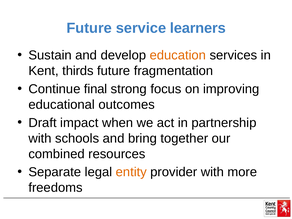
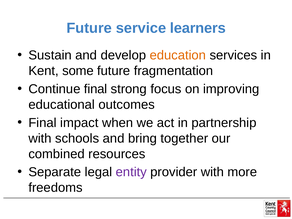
thirds: thirds -> some (78, 71)
Draft: Draft -> Final (43, 123)
entity colour: orange -> purple (131, 172)
